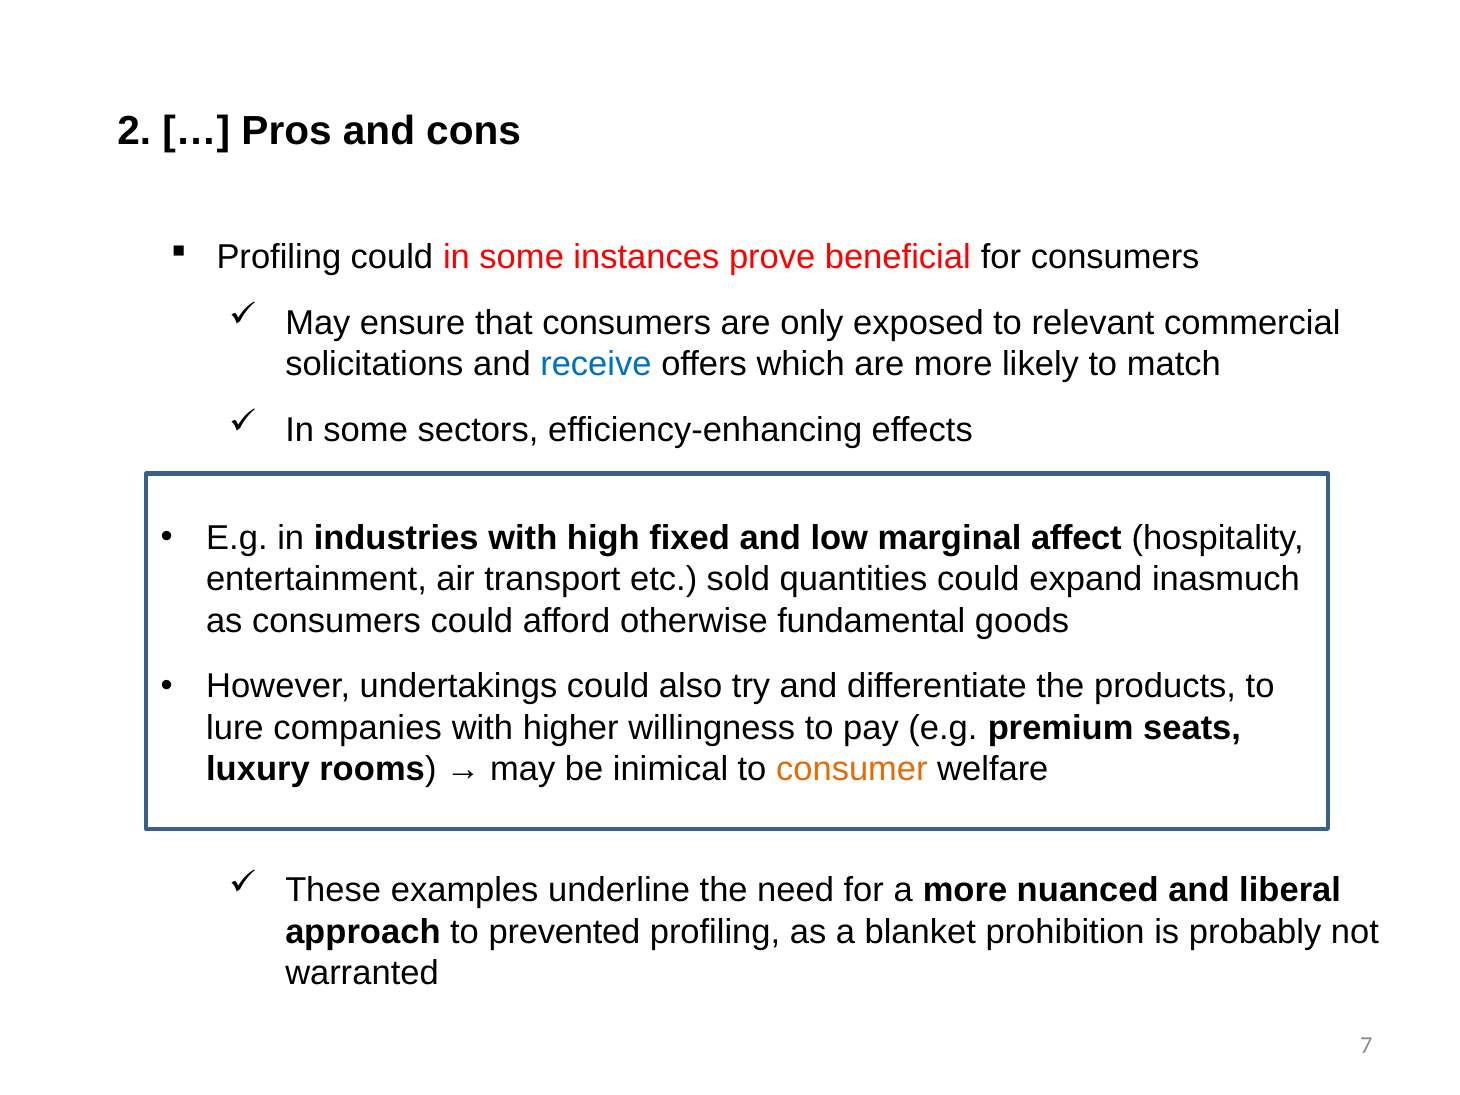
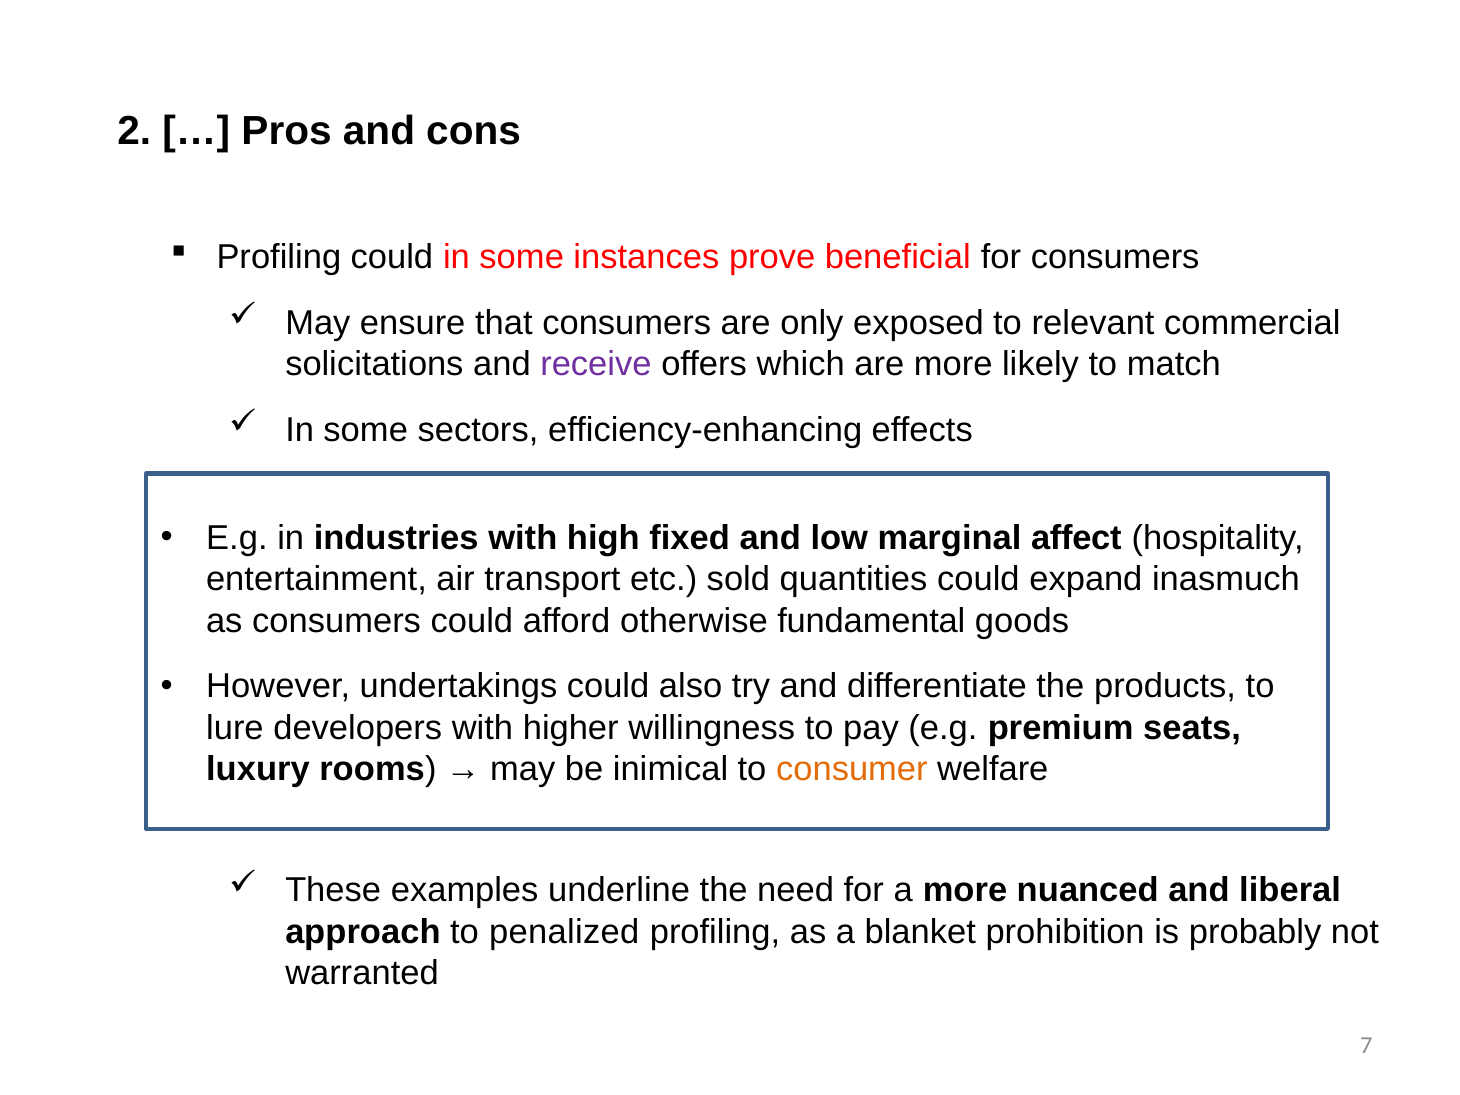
receive colour: blue -> purple (596, 364)
companies: companies -> developers (358, 728)
prevented: prevented -> penalized (564, 932)
